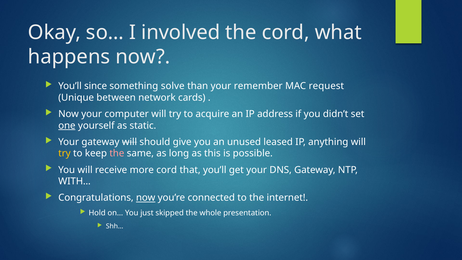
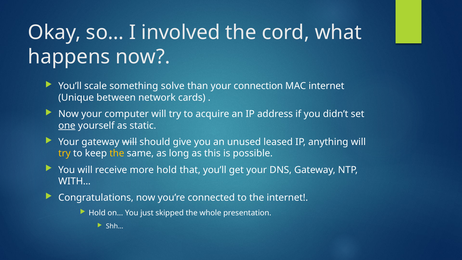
since: since -> scale (96, 86)
remember: remember -> connection (258, 86)
MAC request: request -> internet (326, 86)
the colour: pink -> yellow (117, 153)
more cord: cord -> hold (167, 170)
now underline: present -> none (146, 198)
